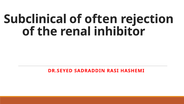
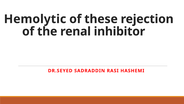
Subclinical: Subclinical -> Hemolytic (35, 19)
often: often -> these (101, 19)
